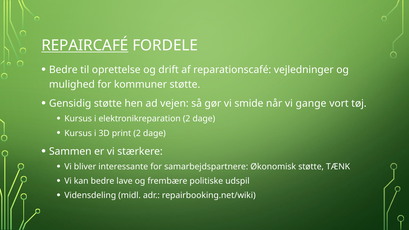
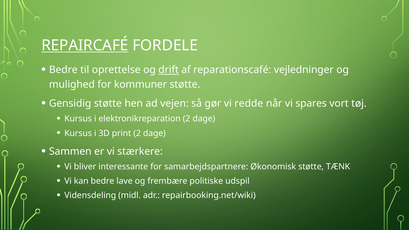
drift underline: none -> present (169, 70)
smide: smide -> redde (249, 104)
gange: gange -> spares (311, 104)
